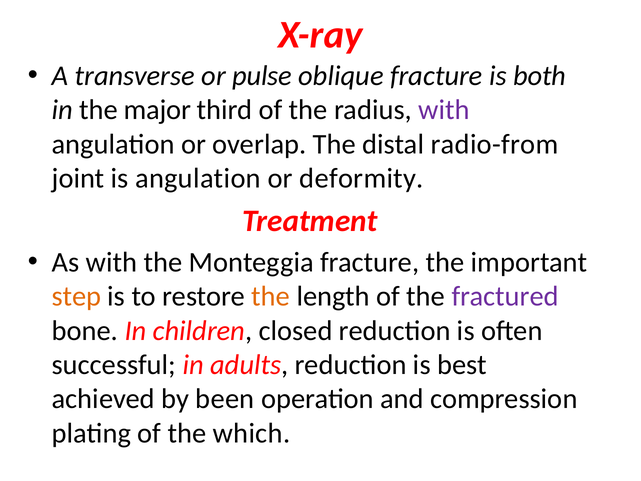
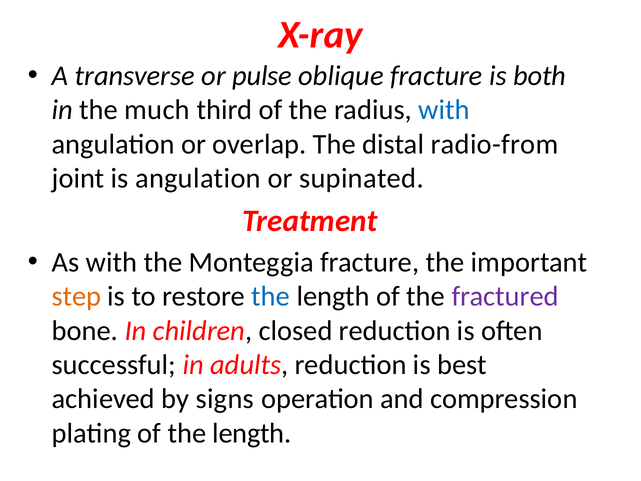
major: major -> much (157, 110)
with colour: purple -> blue (444, 110)
deformity: deformity -> supinated (361, 178)
the colour: orange -> blue (271, 296)
been: been -> signs (225, 399)
of the which: which -> length (252, 433)
